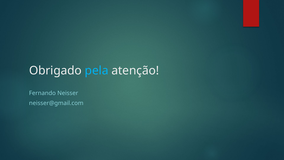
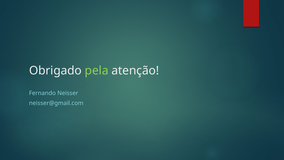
pela colour: light blue -> light green (97, 71)
